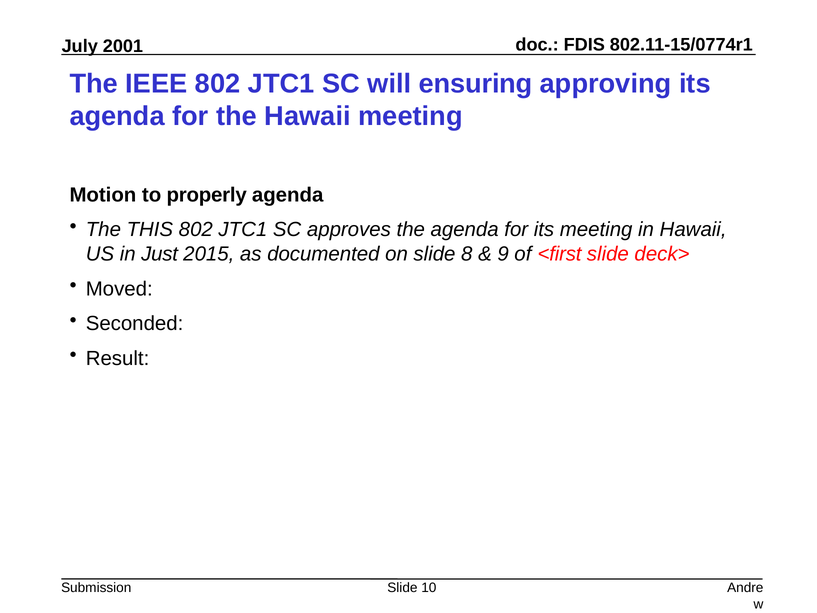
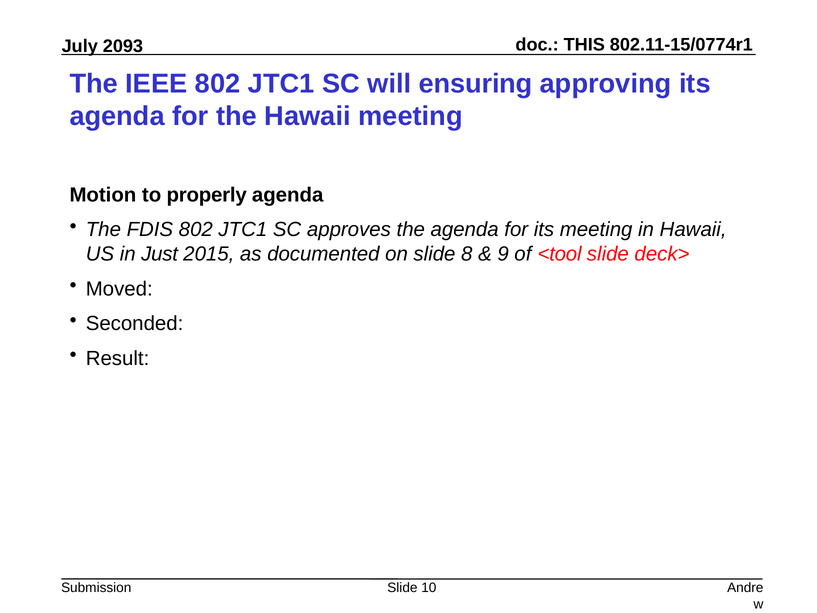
FDIS: FDIS -> THIS (584, 45)
2001: 2001 -> 2093 (123, 46)
THIS: THIS -> FDIS (150, 230)
<first: <first -> <tool (560, 254)
